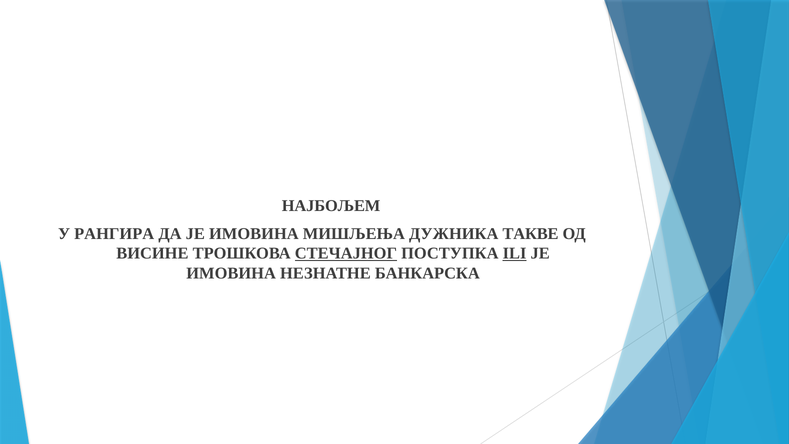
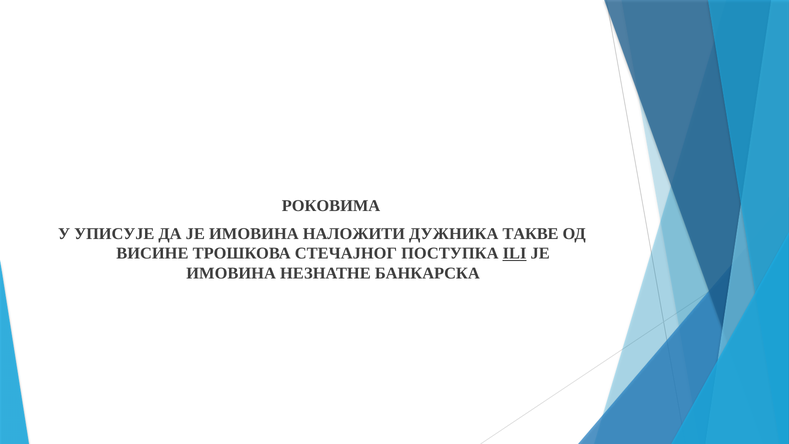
НАЈБОЉЕМ: НАЈБОЉЕМ -> РОКОВИМА (331, 206)
РАНГИРА: РАНГИРА -> УПИСУЈЕ (114, 234)
МИШЉЕЊА: МИШЉЕЊА -> НАЛОЖИТИ (354, 234)
СТЕЧАЈНОГ underline: present -> none (346, 253)
